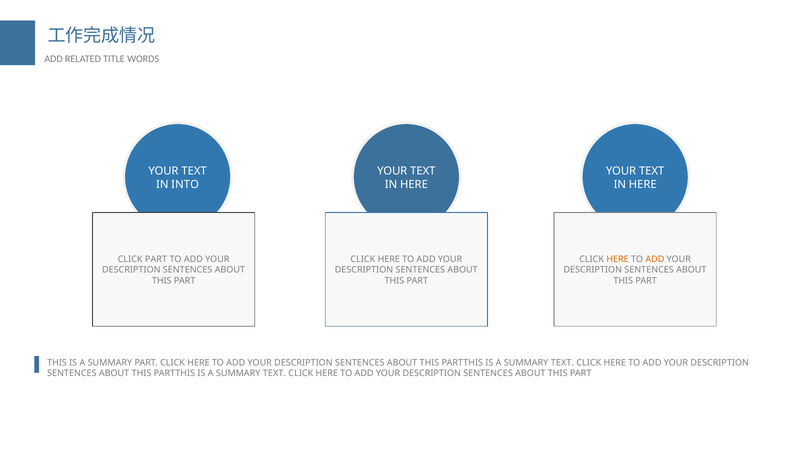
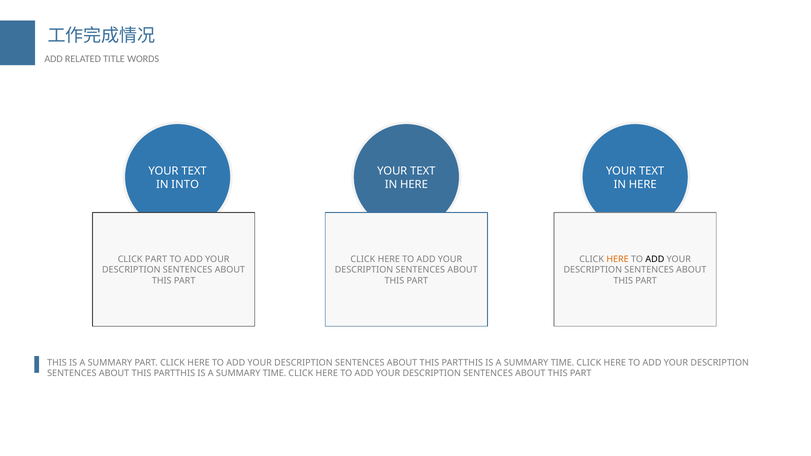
ADD colour: orange -> black (655, 259)
TEXT: TEXT -> TIME (562, 363)
TEXT: TEXT -> TIME (274, 374)
